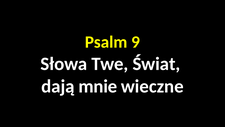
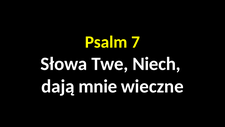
9: 9 -> 7 (136, 42)
Świat: Świat -> Niech (156, 64)
